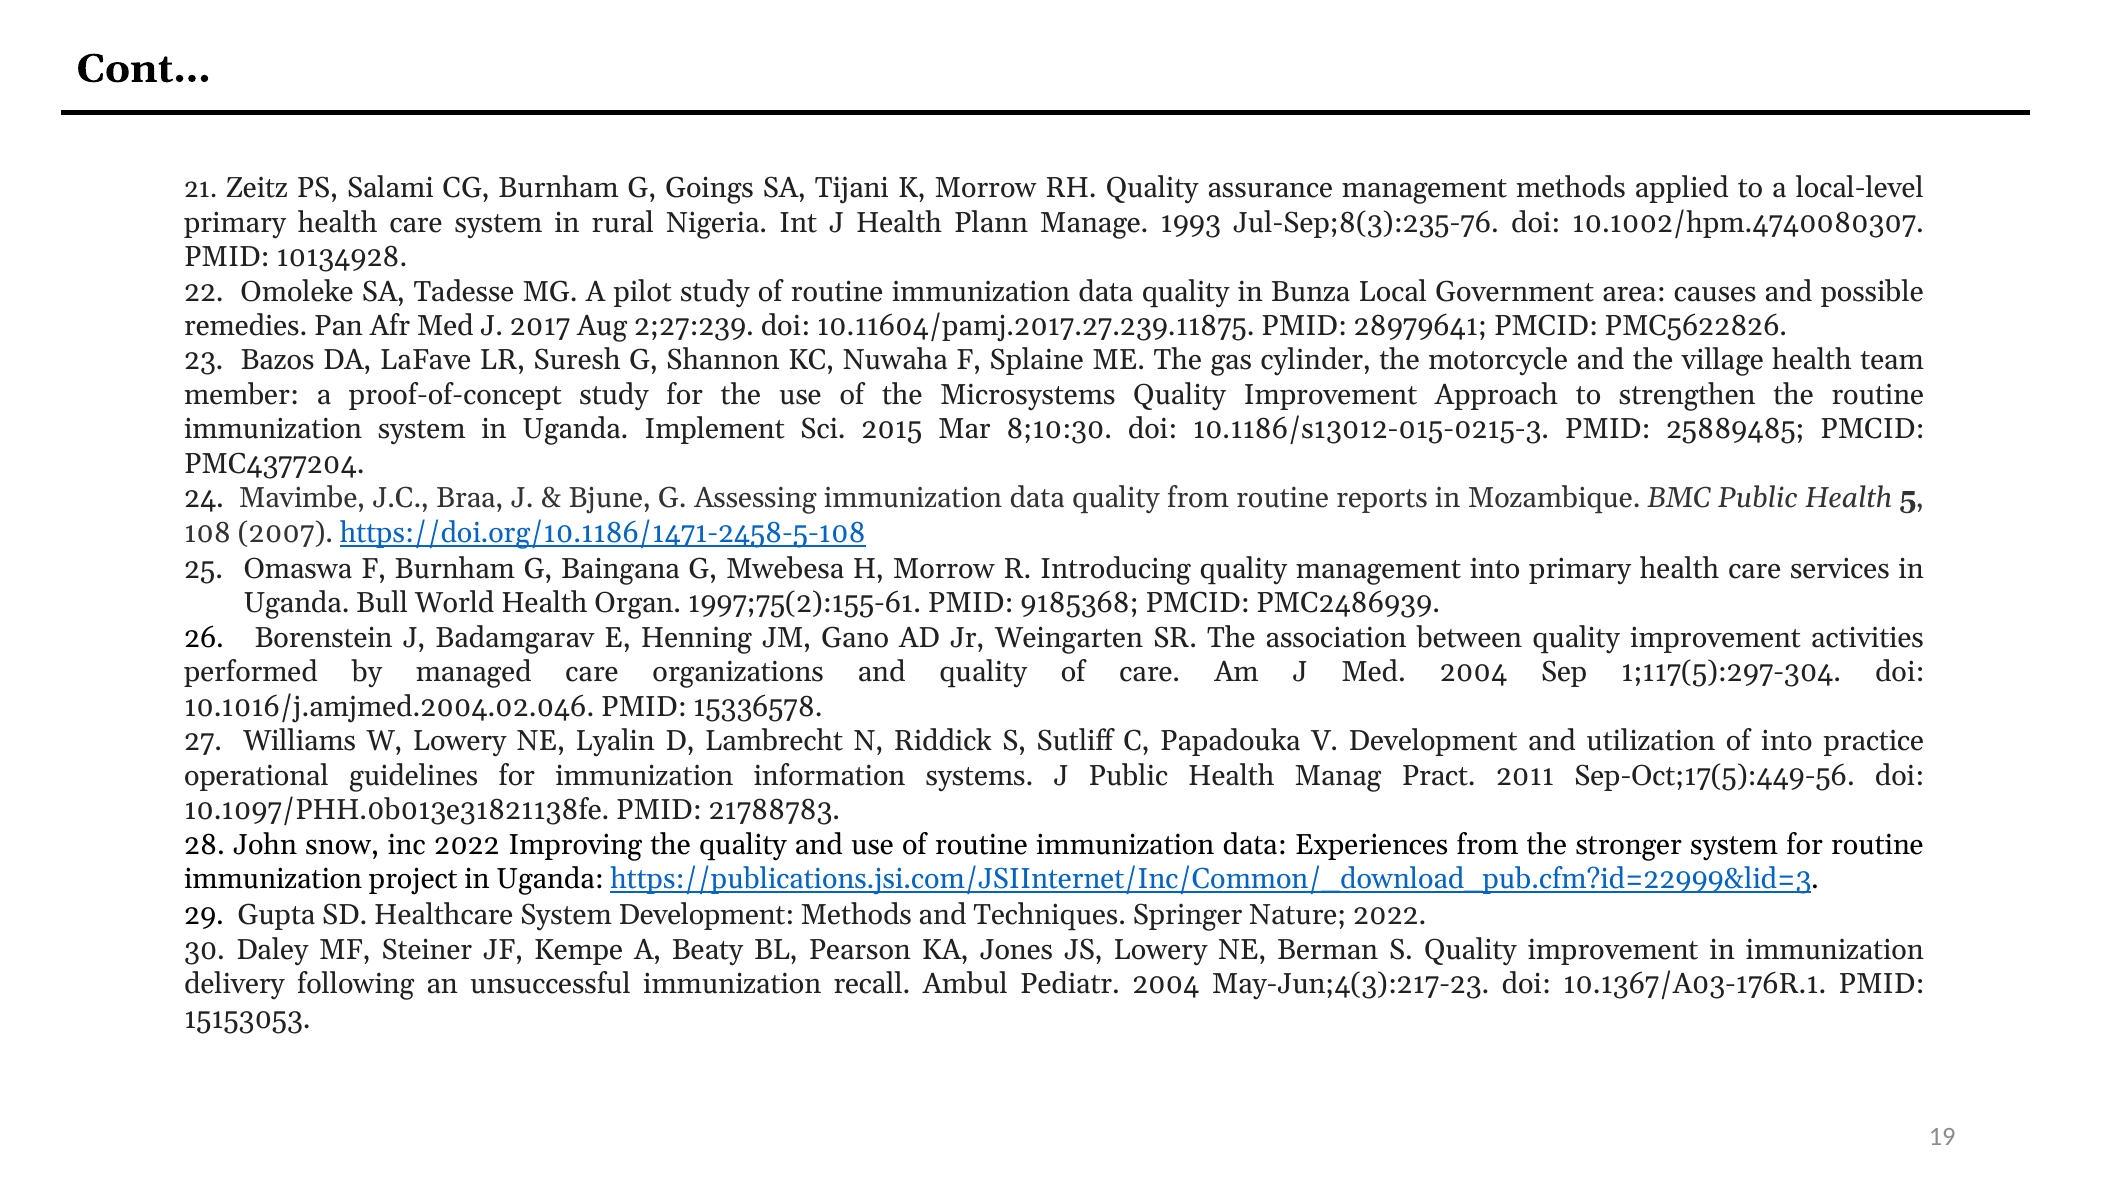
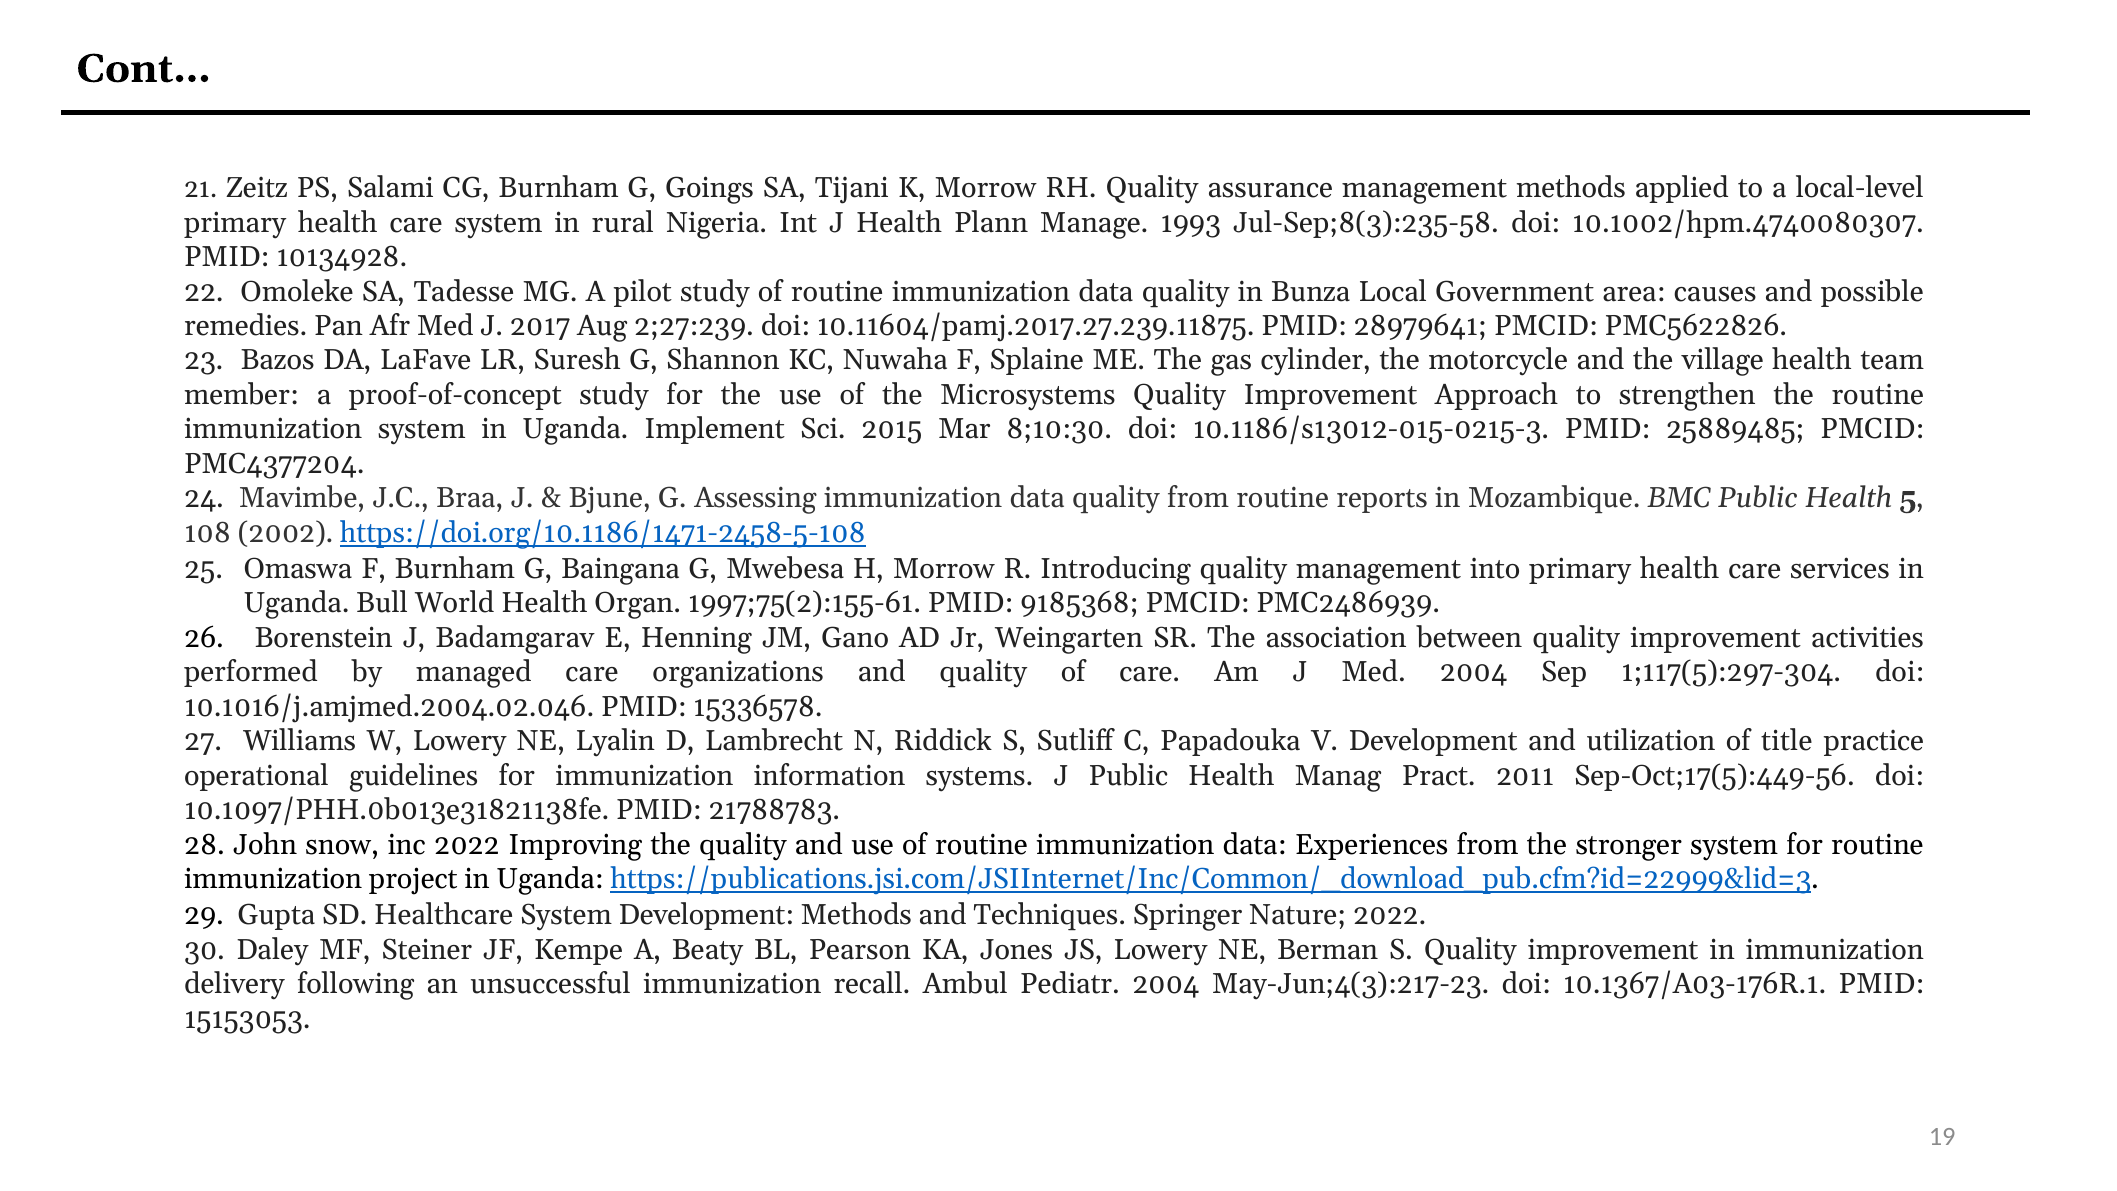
Jul-Sep;8(3):235-76: Jul-Sep;8(3):235-76 -> Jul-Sep;8(3):235-58 (1366, 223)
2007: 2007 -> 2002 (286, 533)
of into: into -> title (1787, 741)
